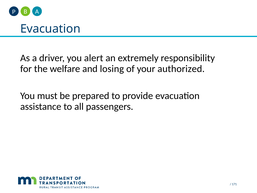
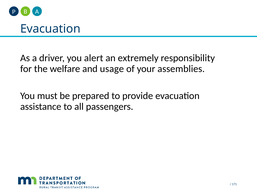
losing: losing -> usage (112, 69)
authorized: authorized -> assemblies (181, 69)
